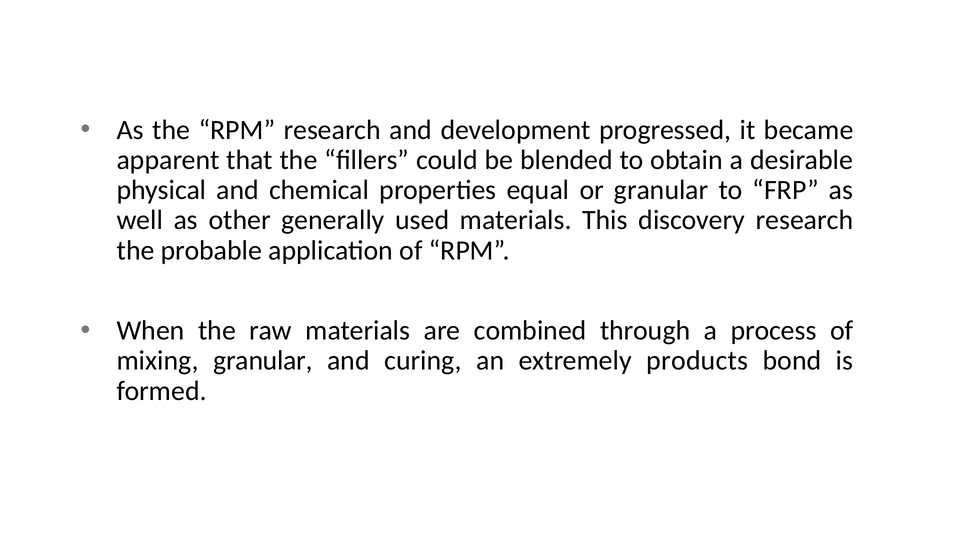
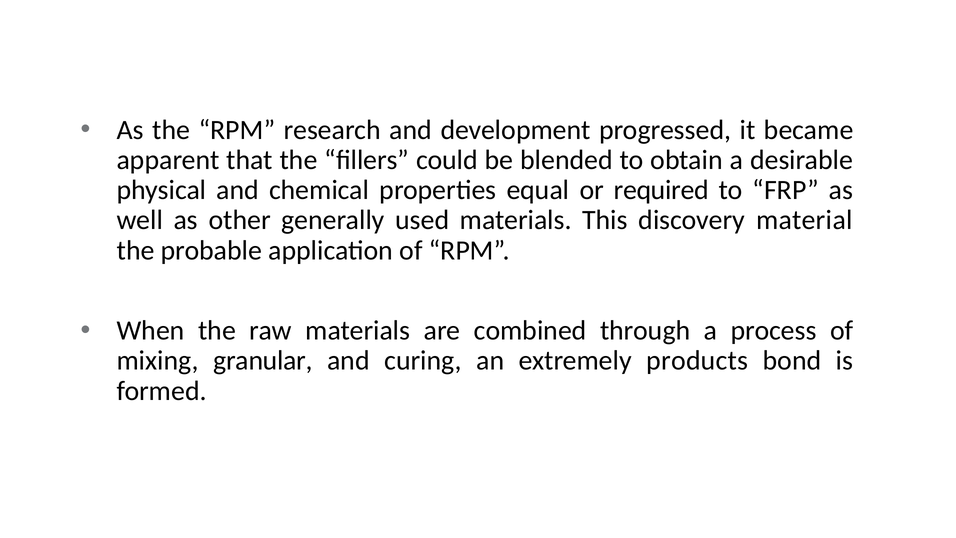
or granular: granular -> required (661, 190)
discovery research: research -> material (804, 220)
